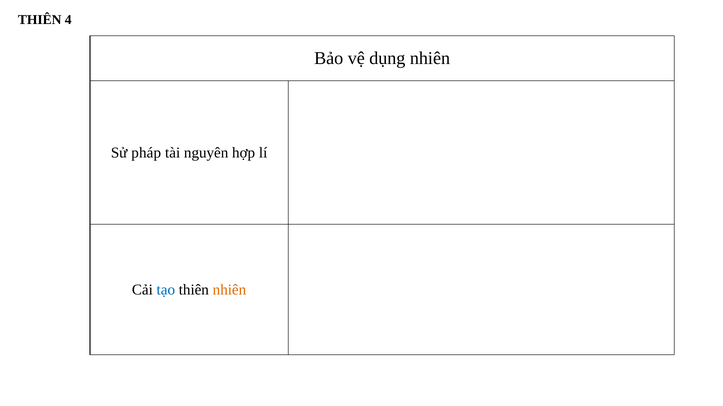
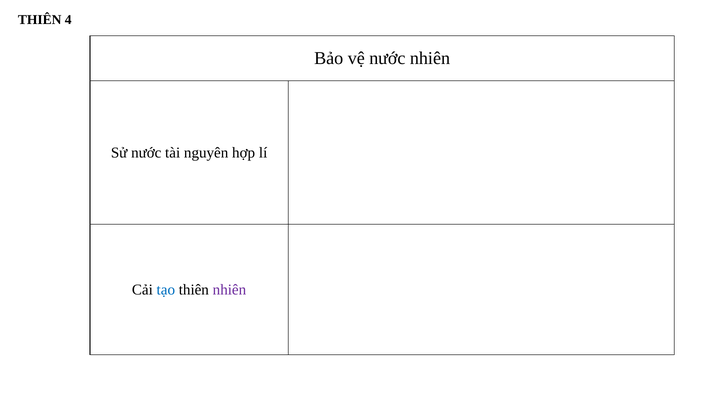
vệ dụng: dụng -> nước (387, 58)
Sử pháp: pháp -> nước (146, 153)
nhiên colour: orange -> purple (229, 290)
